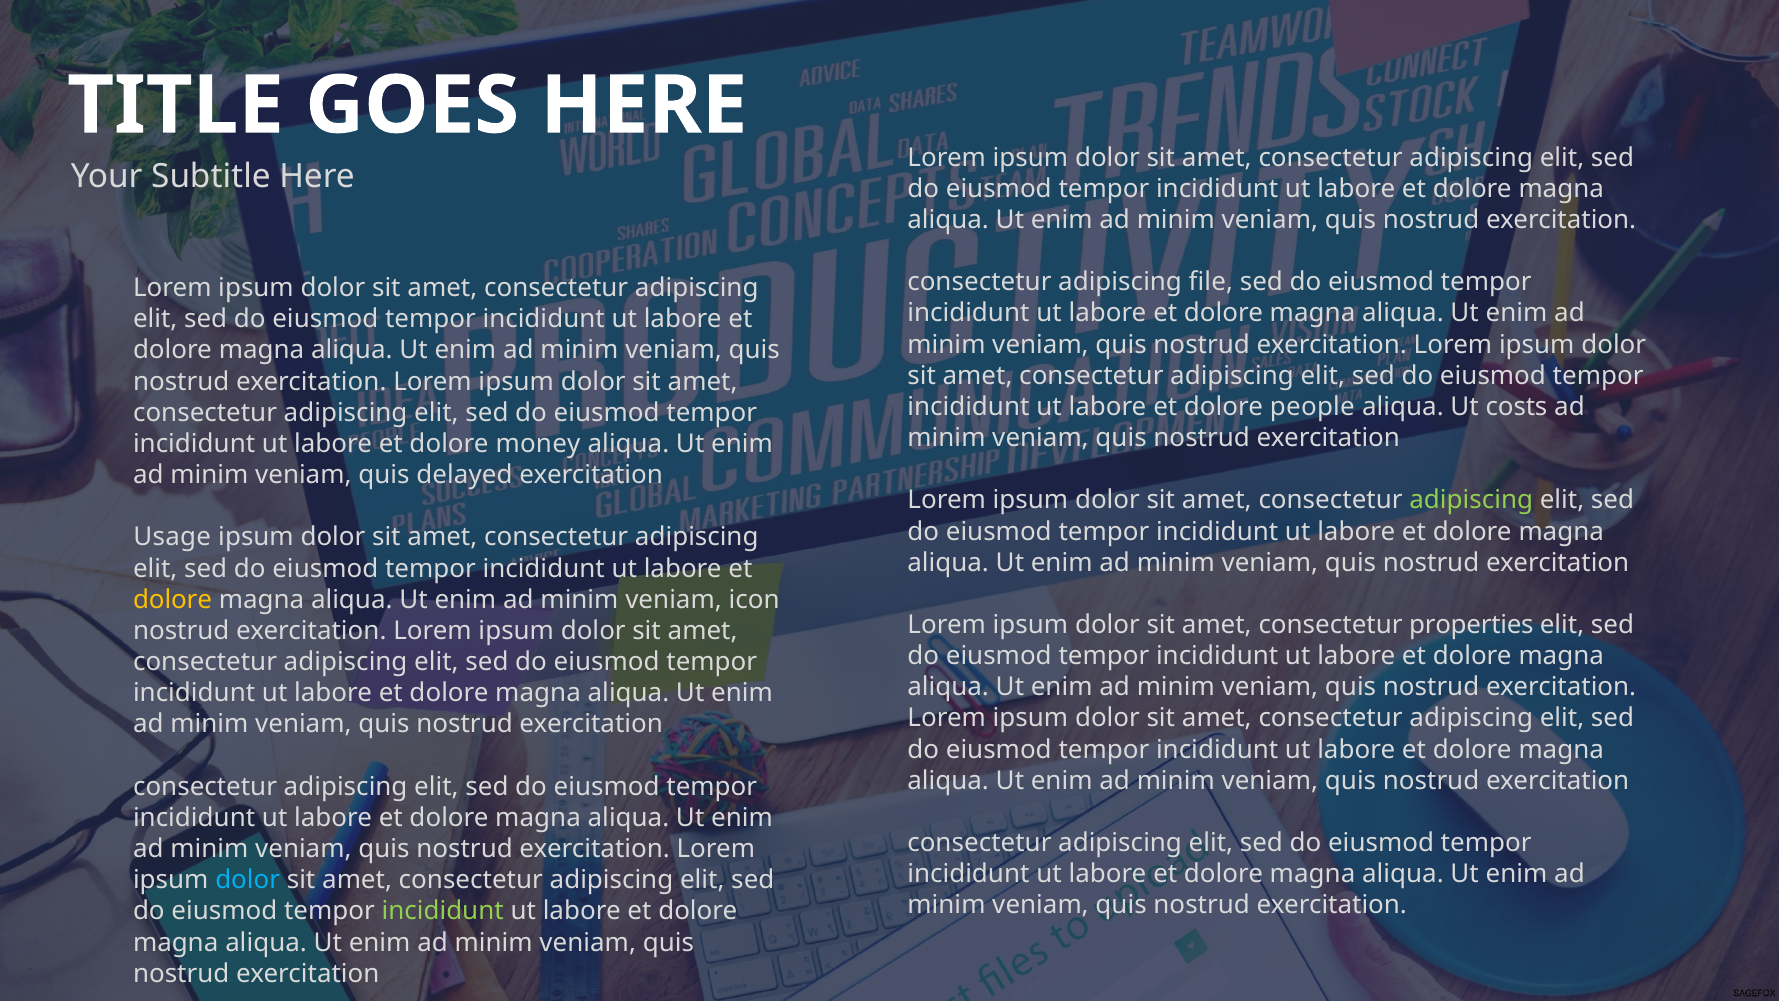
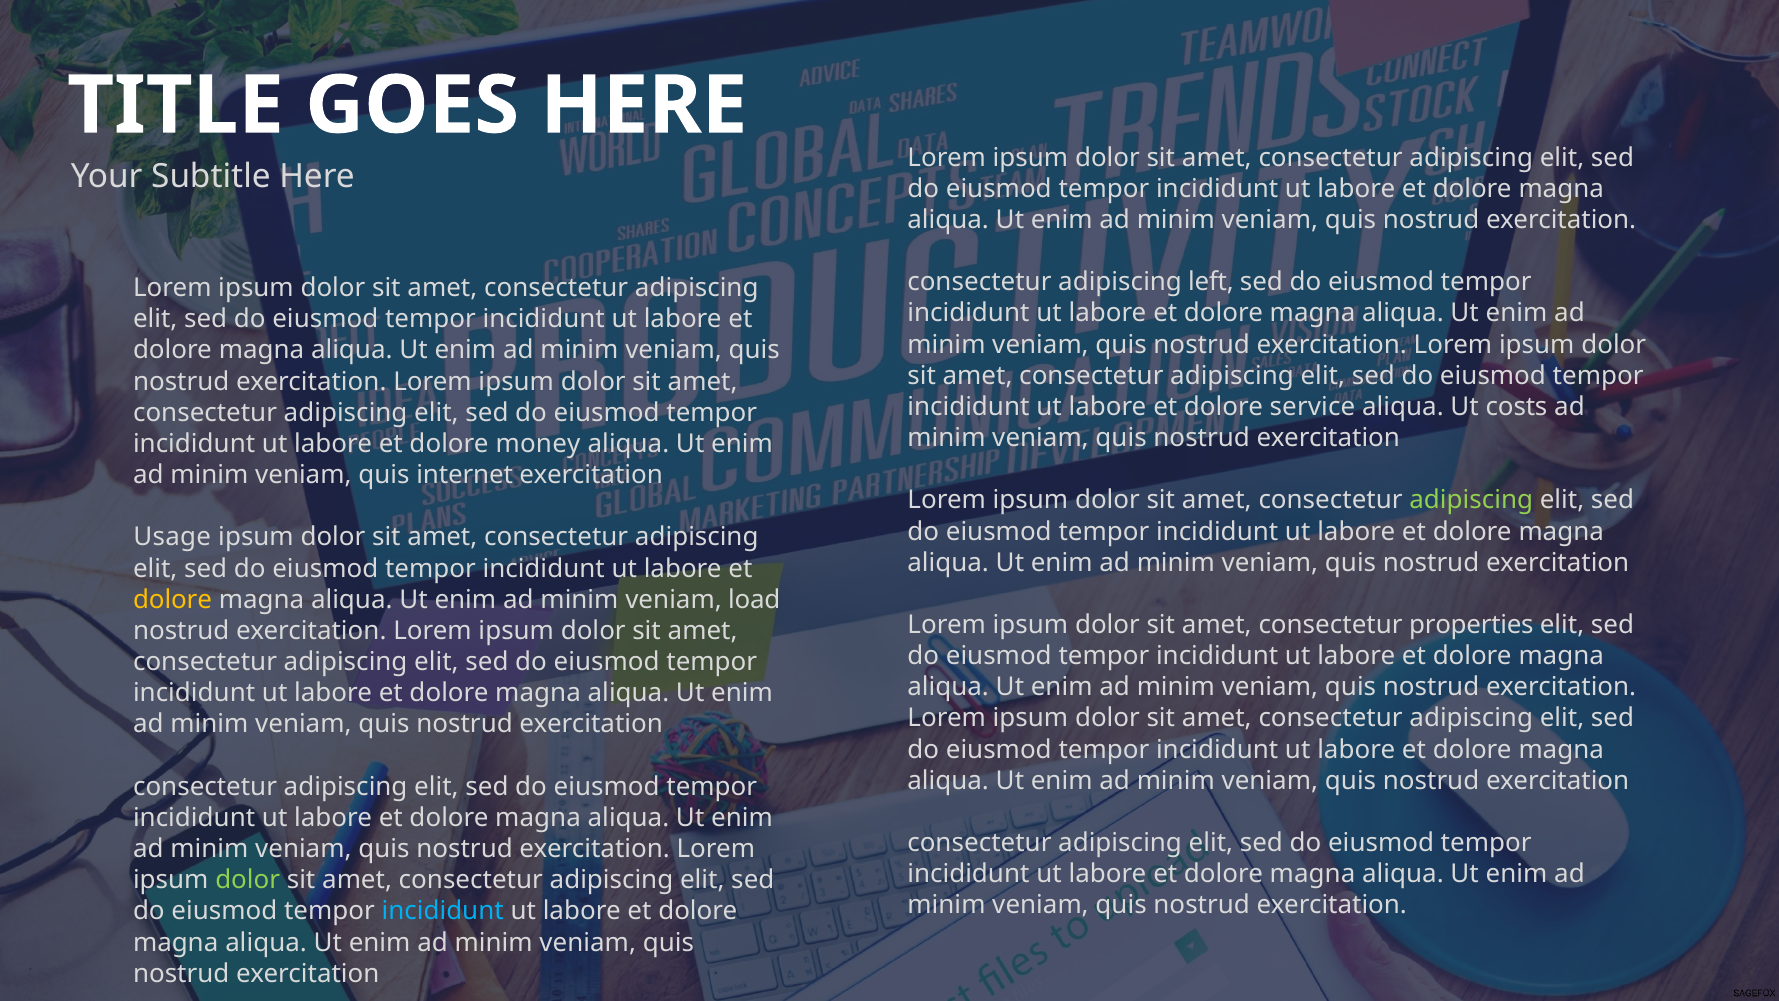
file: file -> left (1211, 282)
people: people -> service (1312, 407)
delayed: delayed -> internet (465, 475)
icon: icon -> load (754, 600)
dolor colour: light blue -> light green (248, 880)
incididunt colour: light green -> light blue (443, 911)
